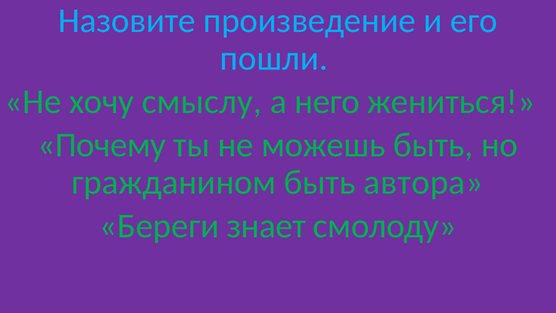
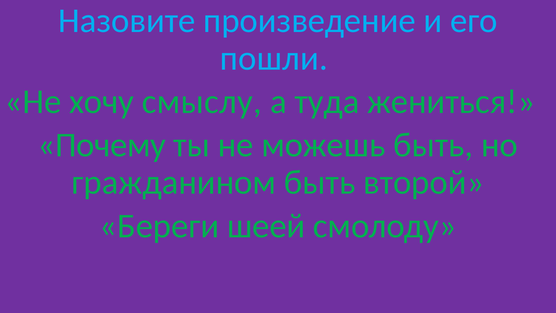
него: него -> туда (327, 101)
автора: автора -> второй (424, 182)
знает: знает -> шеей (266, 226)
